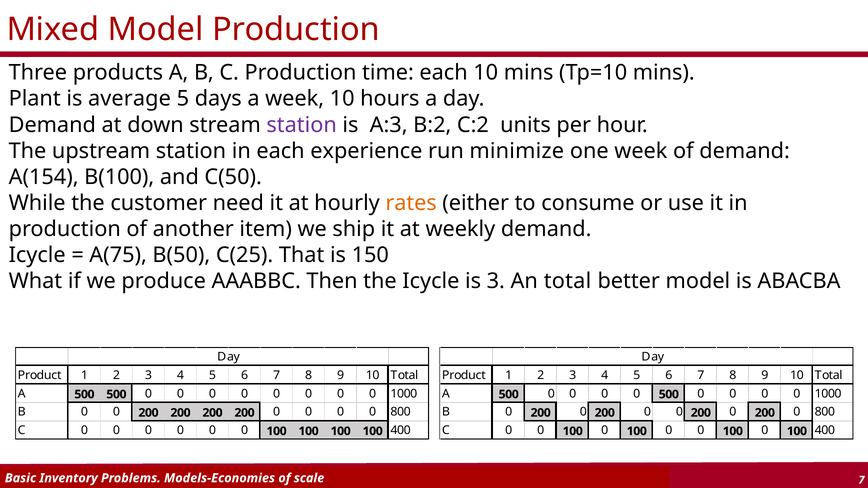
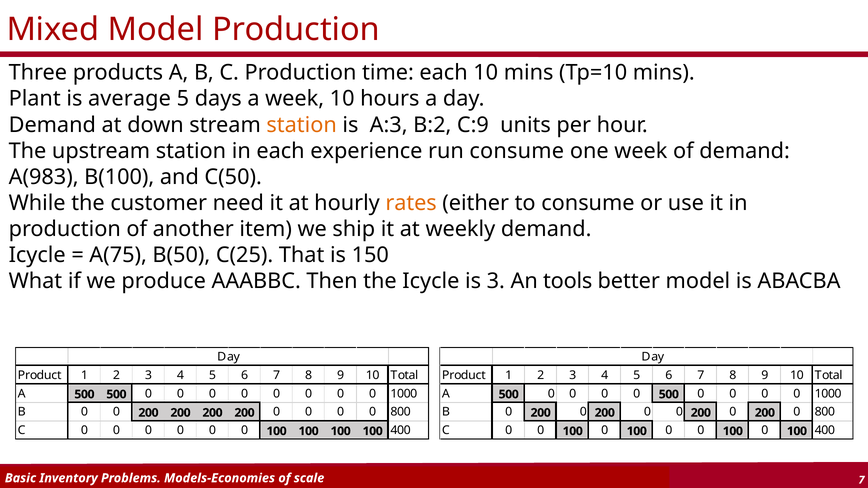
station colour: purple -> orange (302, 125)
C:2: C:2 -> C:9 (473, 125)
run minimize: minimize -> consume (517, 151)
A(154: A(154 -> A(983 (44, 177)
An total: total -> tools (568, 281)
